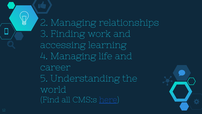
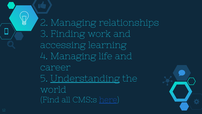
Understanding underline: none -> present (85, 78)
